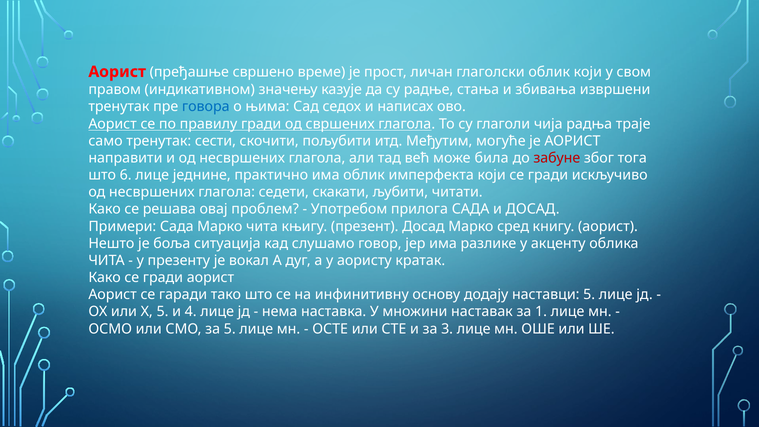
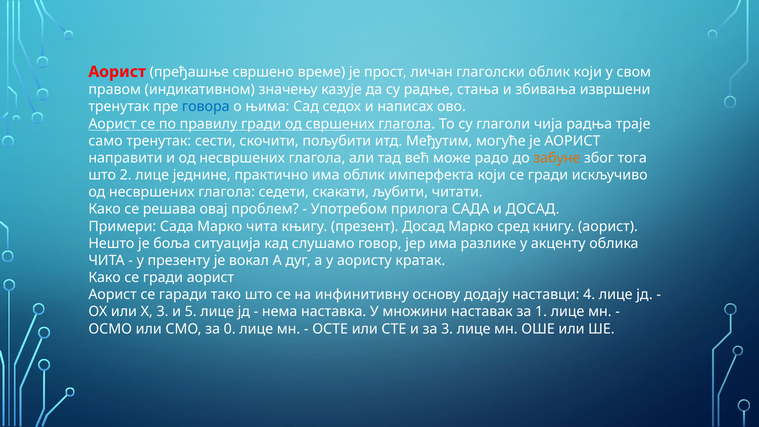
била: била -> радо (492, 158)
забуне colour: red -> orange (557, 158)
6: 6 -> 2 (126, 175)
наставци 5: 5 -> 4 (589, 295)
Х 5: 5 -> 3 (163, 312)
4: 4 -> 5 (191, 312)
за 5: 5 -> 0 (230, 329)
